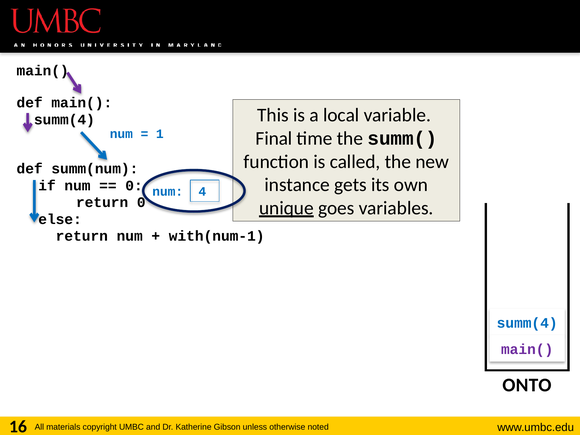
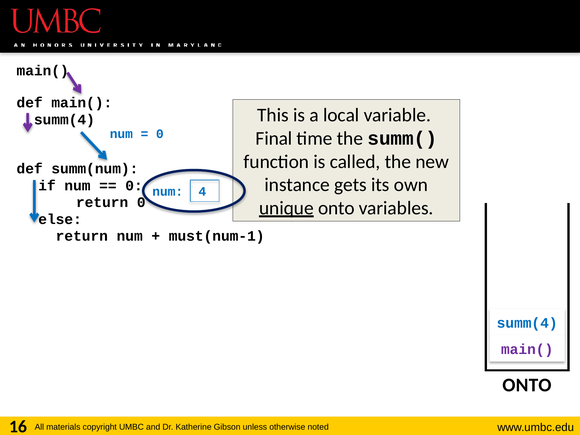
1: 1 -> 0 (160, 134)
unique goes: goes -> onto (336, 208)
with(num-1: with(num-1 -> must(num-1 (217, 236)
